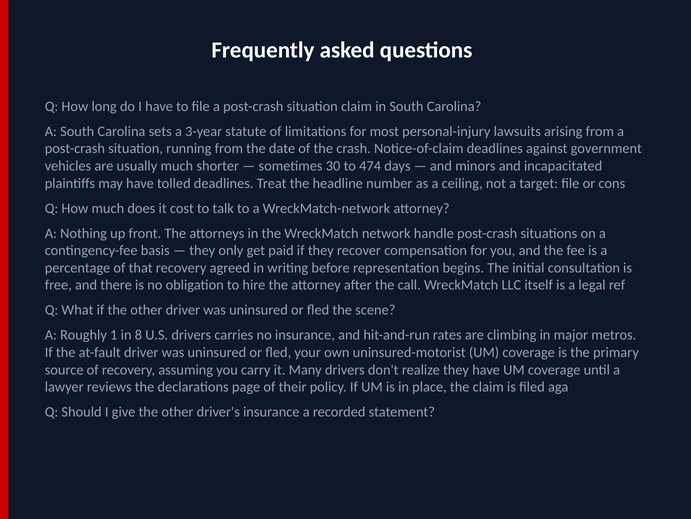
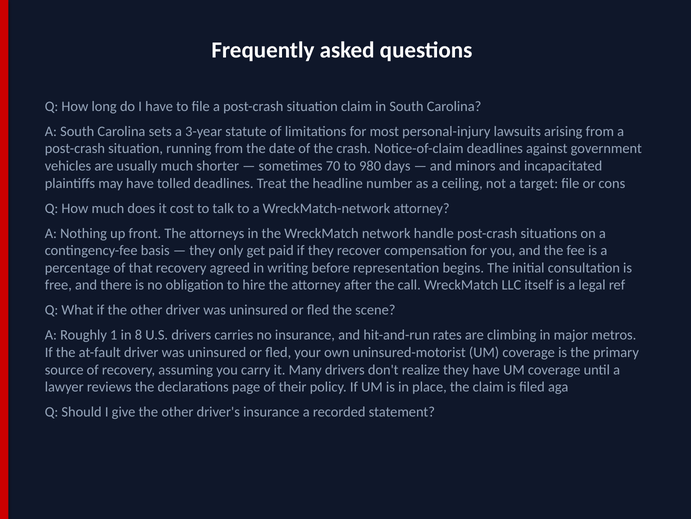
30: 30 -> 70 (333, 166)
474: 474 -> 980 (370, 166)
